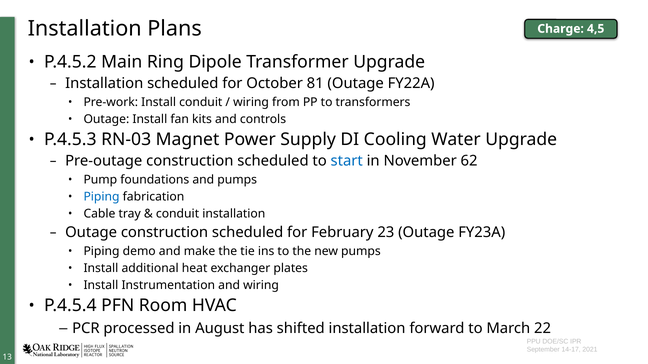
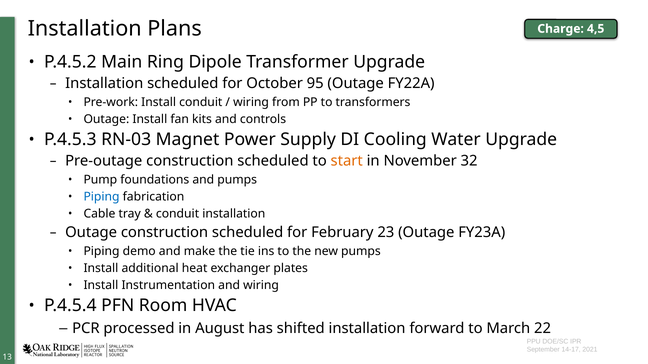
81: 81 -> 95 (315, 84)
start colour: blue -> orange (347, 161)
62: 62 -> 32 (469, 161)
